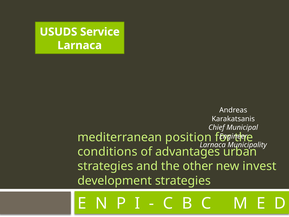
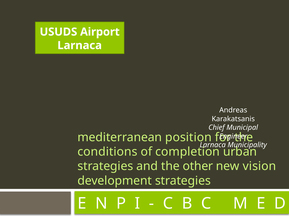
Service: Service -> Airport (100, 32)
advantages: advantages -> completion (188, 152)
invest: invest -> vision (259, 166)
